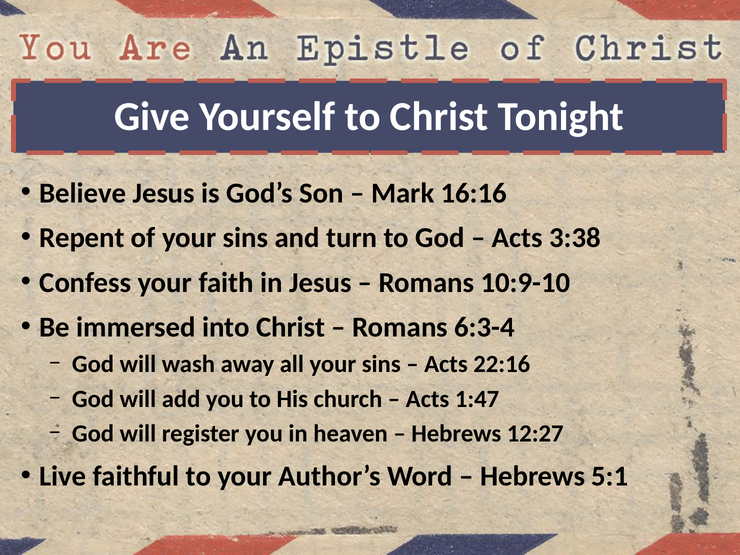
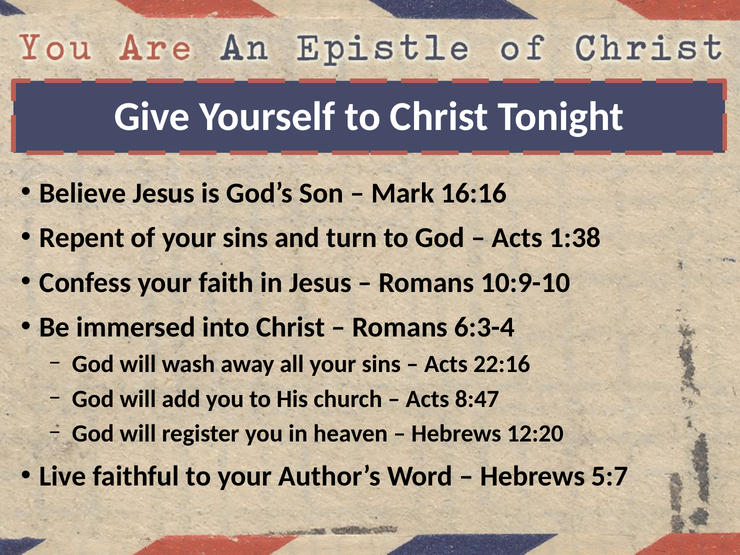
3:38: 3:38 -> 1:38 (575, 238)
1:47: 1:47 -> 8:47 (477, 399)
12:27: 12:27 -> 12:20 (535, 434)
5:1: 5:1 -> 5:7 (610, 476)
